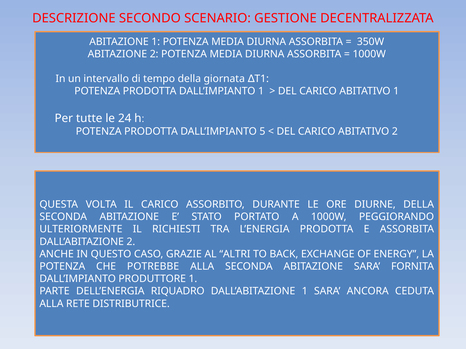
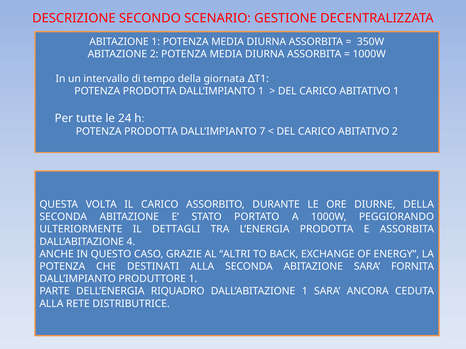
5: 5 -> 7 (262, 132)
RICHIESTI: RICHIESTI -> DETTAGLI (176, 230)
DALL’ABITAZIONE 2: 2 -> 4 (131, 242)
POTREBBE: POTREBBE -> DESTINATI (153, 267)
